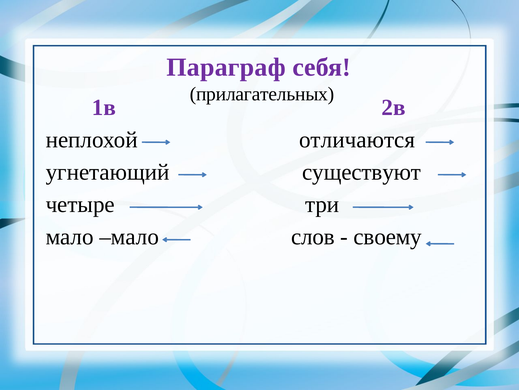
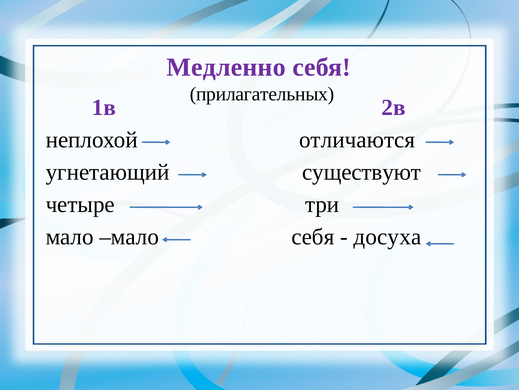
Параграф: Параграф -> Медленно (226, 67)
мало слов: слов -> себя (313, 237)
своему: своему -> досуха (387, 237)
